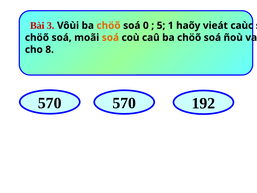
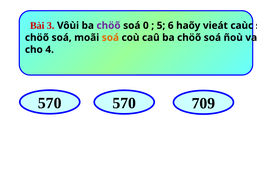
chöõ colour: orange -> purple (109, 26)
1: 1 -> 6 (171, 26)
8: 8 -> 4 (50, 50)
192: 192 -> 709 (203, 103)
